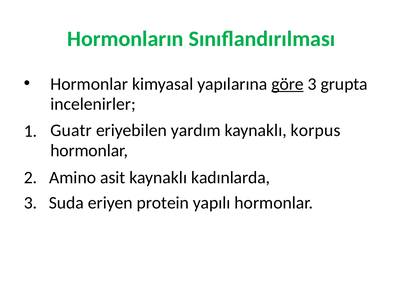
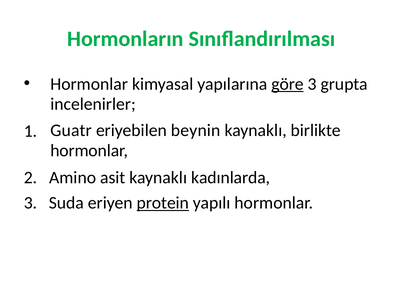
yardım: yardım -> beynin (196, 131)
korpus: korpus -> birlikte (316, 131)
protein underline: none -> present (163, 203)
